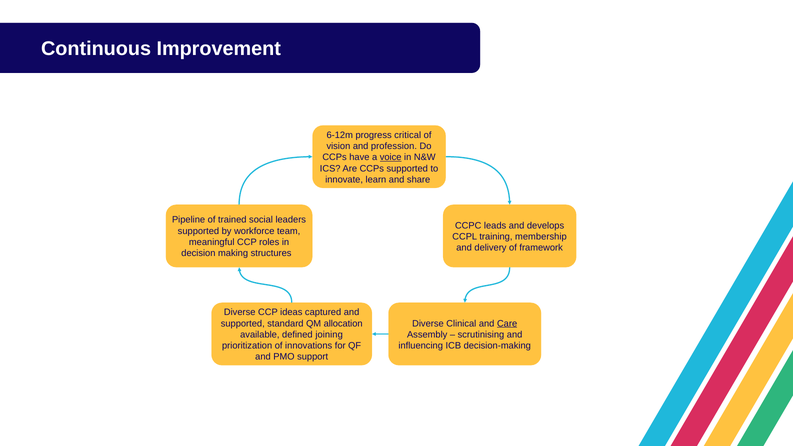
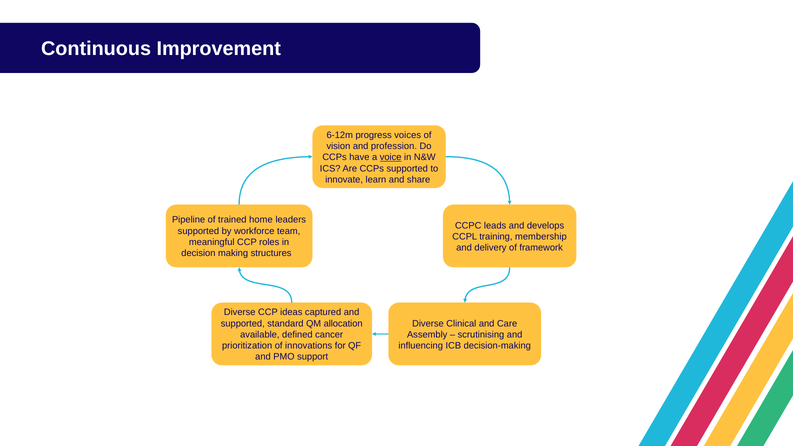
critical: critical -> voices (408, 135)
social: social -> home (261, 220)
Care underline: present -> none (507, 324)
joining: joining -> cancer (329, 335)
